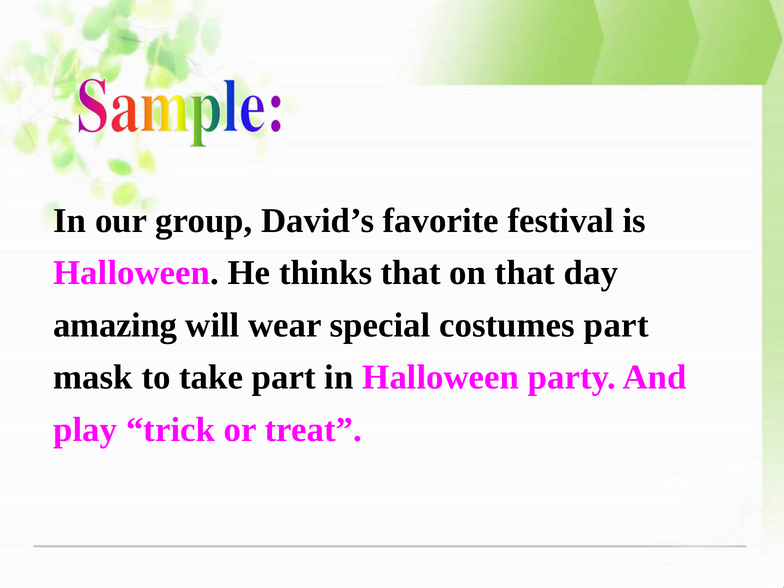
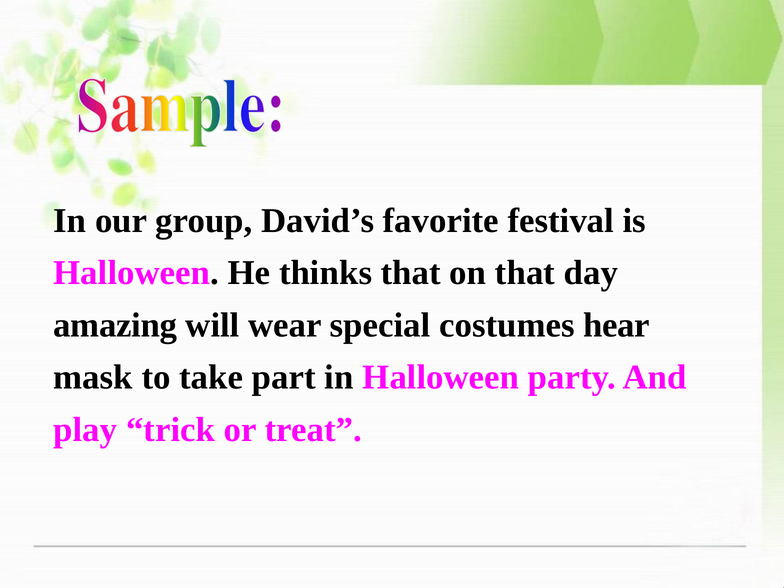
costumes part: part -> hear (617, 325)
